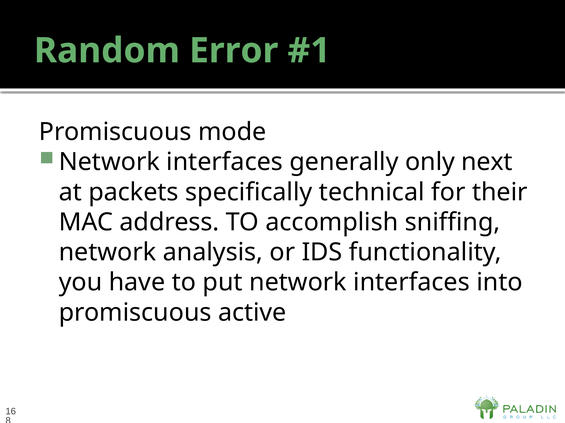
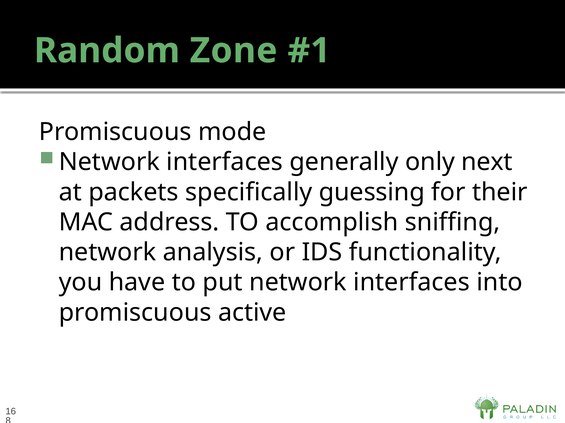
Error: Error -> Zone (234, 51)
technical: technical -> guessing (372, 192)
